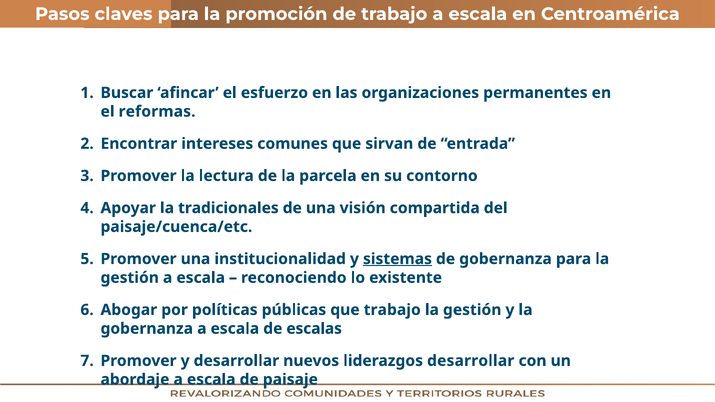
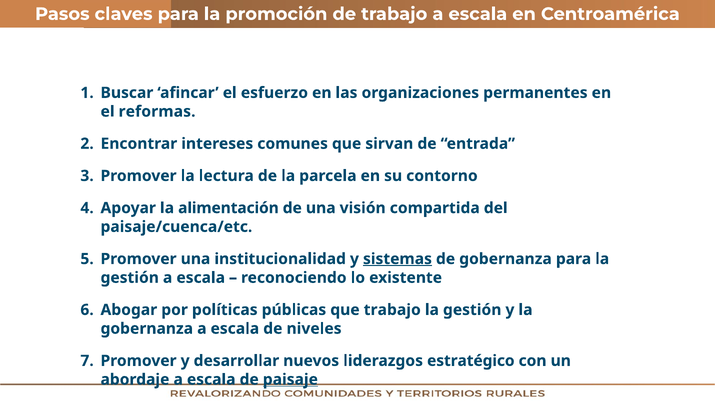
tradicionales: tradicionales -> alimentación (228, 208)
escalas: escalas -> niveles (314, 329)
liderazgos desarrollar: desarrollar -> estratégico (471, 361)
paisaje underline: none -> present (290, 380)
